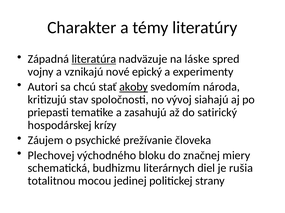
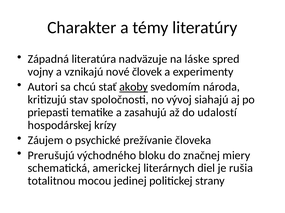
literatúra underline: present -> none (94, 59)
epický: epický -> človek (147, 72)
satirický: satirický -> udalostí (217, 113)
Plechovej: Plechovej -> Prerušujú (51, 156)
budhizmu: budhizmu -> americkej (117, 169)
